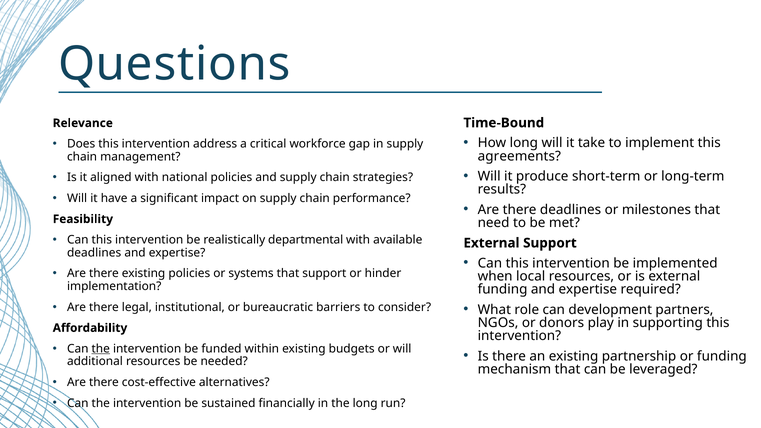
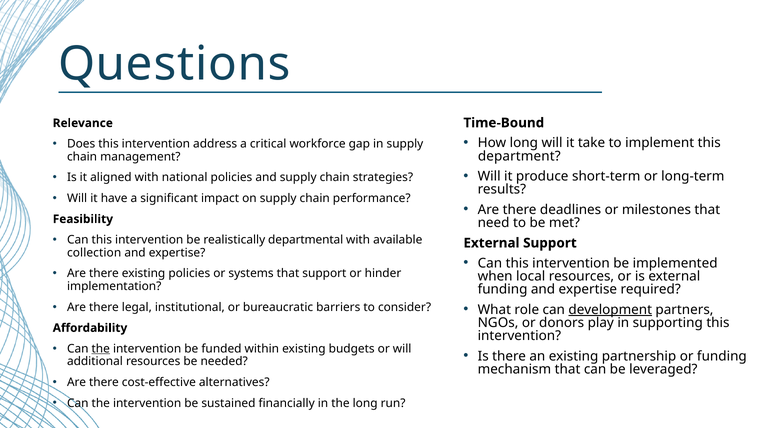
agreements: agreements -> department (519, 156)
deadlines: deadlines -> collection (94, 253)
development underline: none -> present (610, 310)
